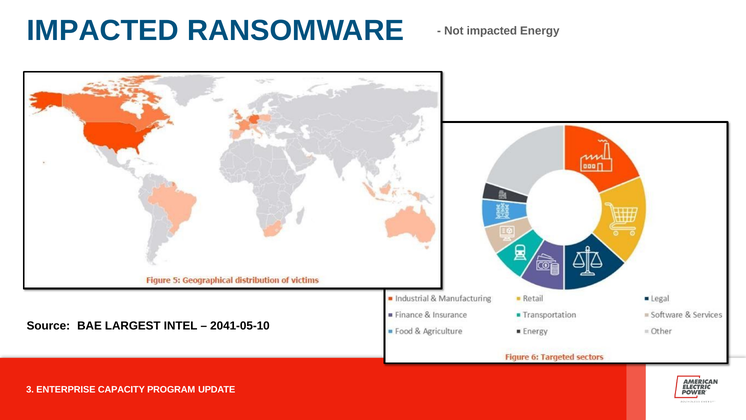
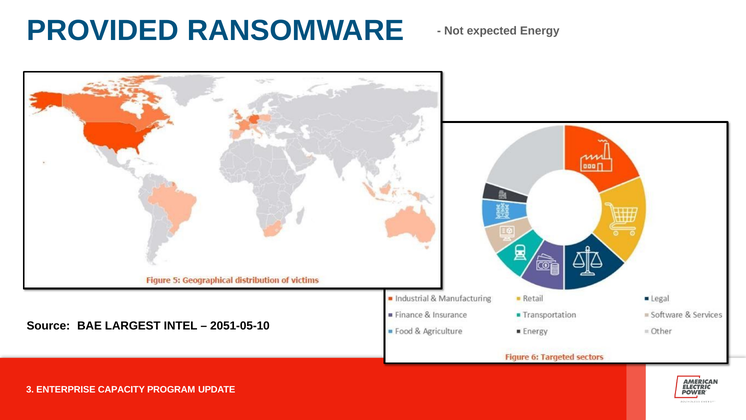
IMPACTED: IMPACTED -> PROVIDED (103, 31)
Not impacted: impacted -> expected (492, 31)
2041-05-10: 2041-05-10 -> 2051-05-10 (240, 326)
